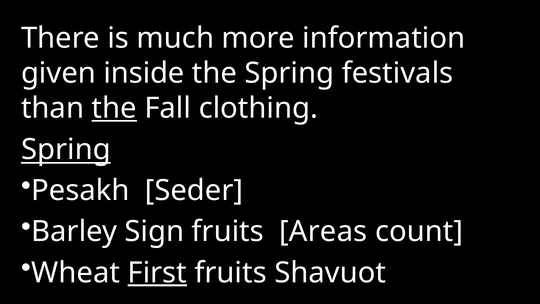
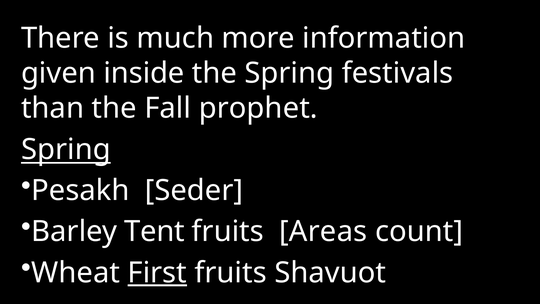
the underline: present -> none (114, 108)
clothing: clothing -> prophet (258, 108)
Sign: Sign -> Tent (154, 231)
